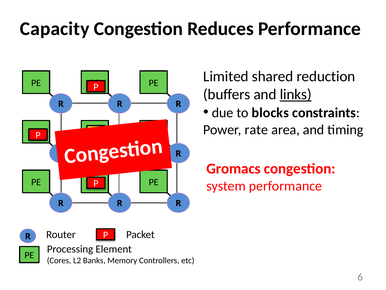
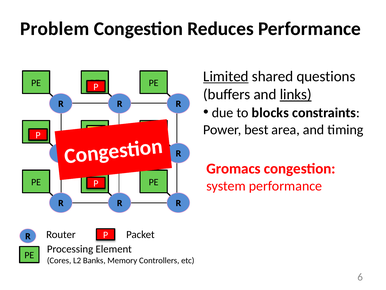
Capacity: Capacity -> Problem (55, 29)
Limited underline: none -> present (226, 76)
reduction: reduction -> questions (326, 76)
rate: rate -> best (256, 130)
